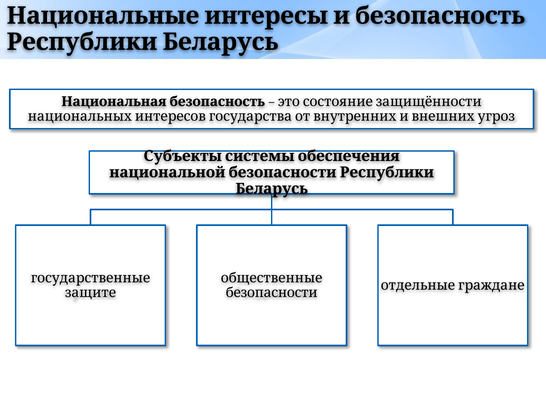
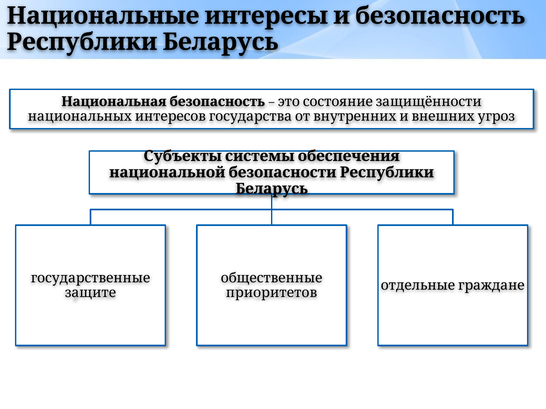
безопасности: безопасности -> приоритетов (272, 293)
